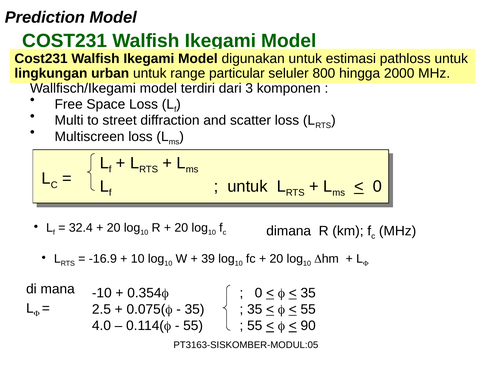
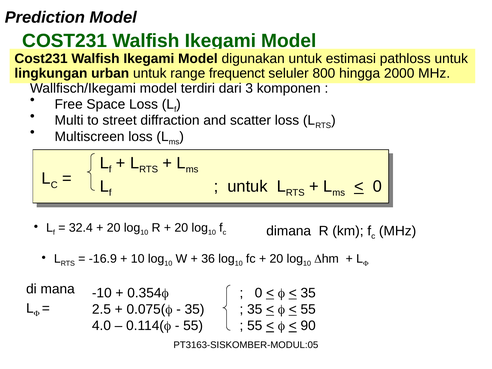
particular: particular -> frequenct (237, 73)
39: 39 -> 36 (208, 259)
